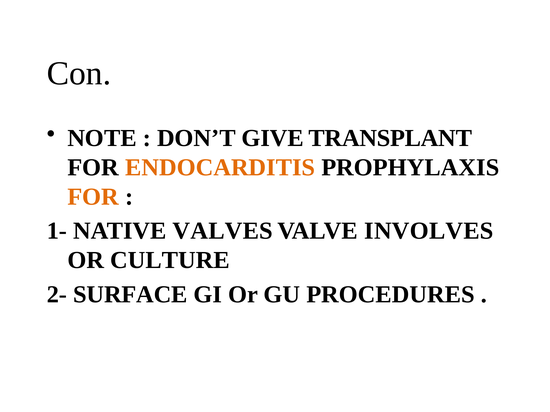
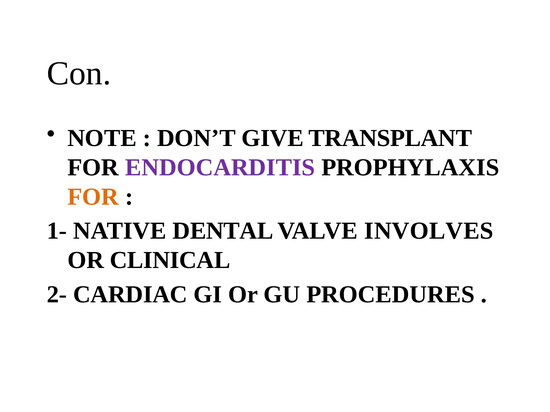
ENDOCARDITIS colour: orange -> purple (220, 168)
VALVES: VALVES -> DENTAL (223, 231)
CULTURE: CULTURE -> CLINICAL (170, 261)
SURFACE: SURFACE -> CARDIAC (130, 295)
